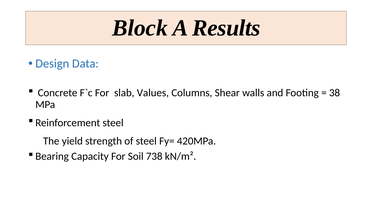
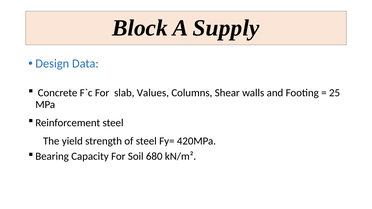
Results: Results -> Supply (226, 28)
38: 38 -> 25 (335, 93)
738: 738 -> 680 (154, 157)
